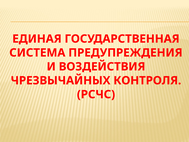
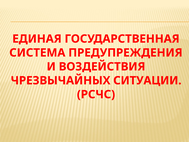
КОНТРОЛЯ: КОНТРОЛЯ -> СИТУАЦИИ (147, 80)
